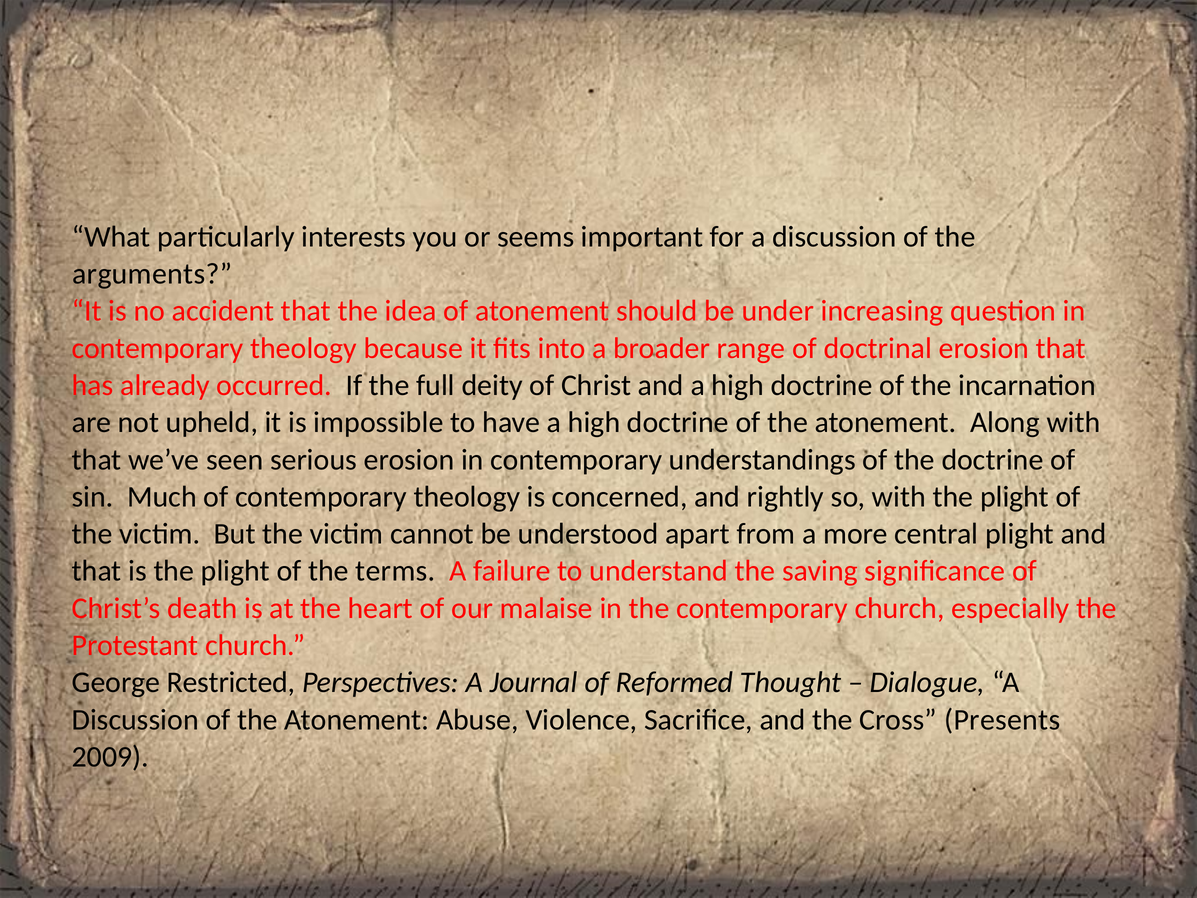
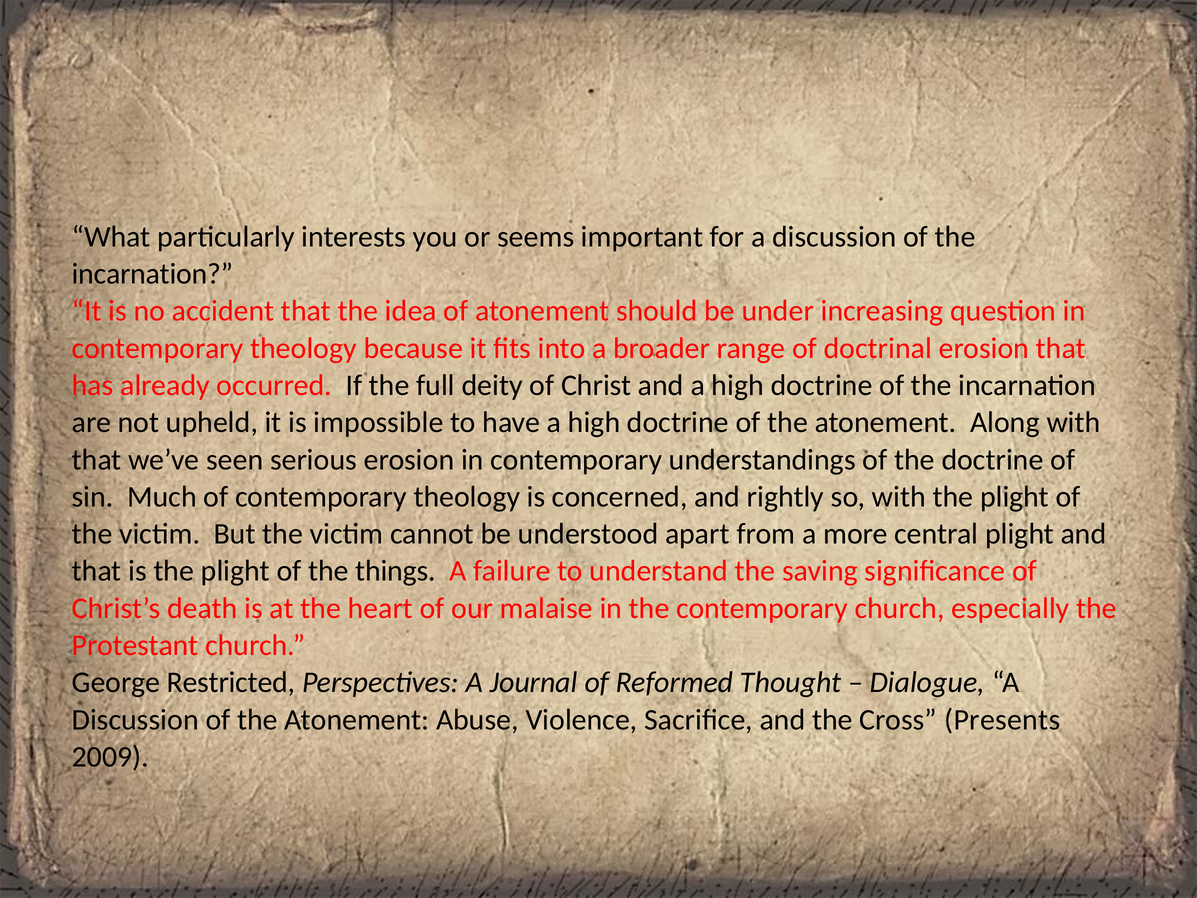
arguments: arguments -> incarnation (152, 274)
terms: terms -> things (396, 571)
